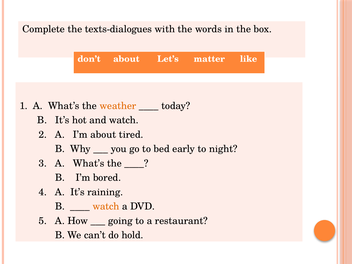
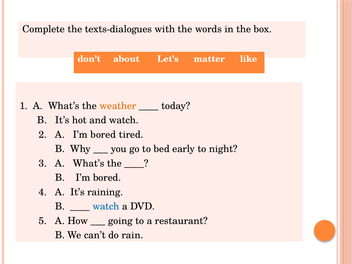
A I’m about: about -> bored (103, 135)
watch colour: orange -> blue (106, 206)
hold: hold -> rain (132, 235)
